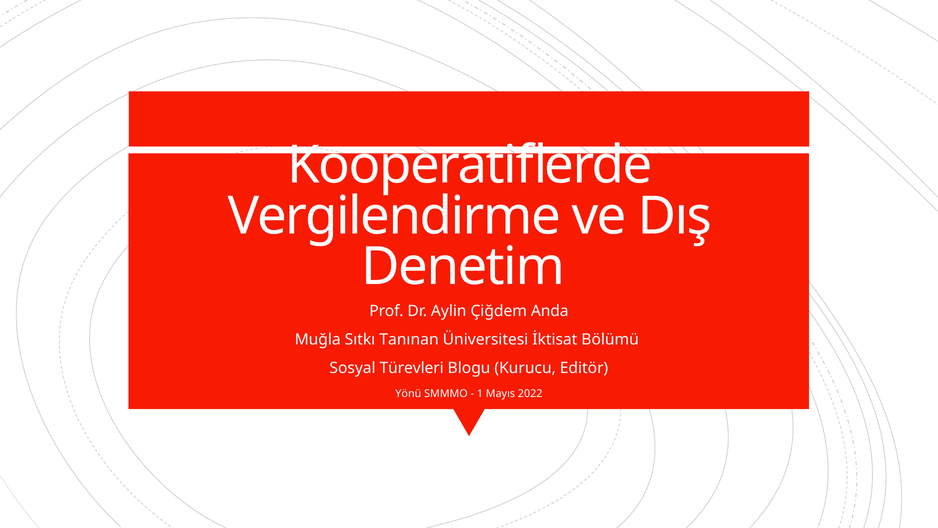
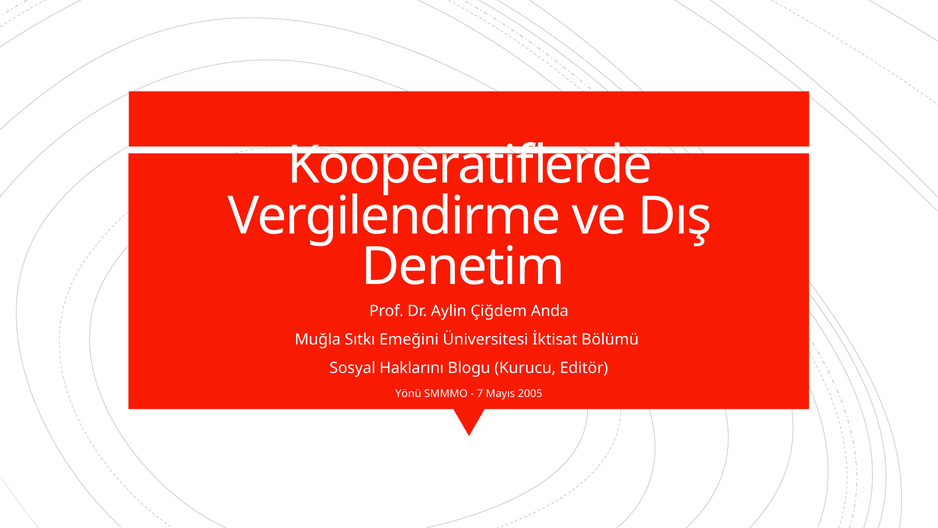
Tanınan: Tanınan -> Emeğini (409, 340)
Türevleri: Türevleri -> Haklarını (412, 368)
1: 1 -> 7 (480, 393)
2022: 2022 -> 2005 (530, 393)
